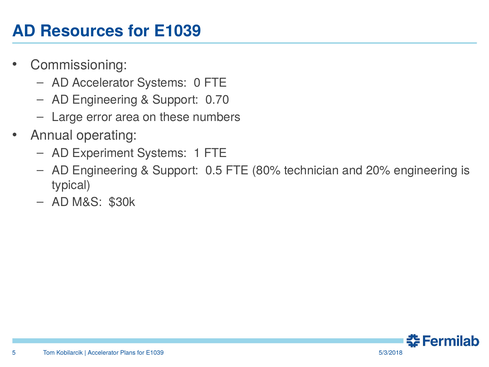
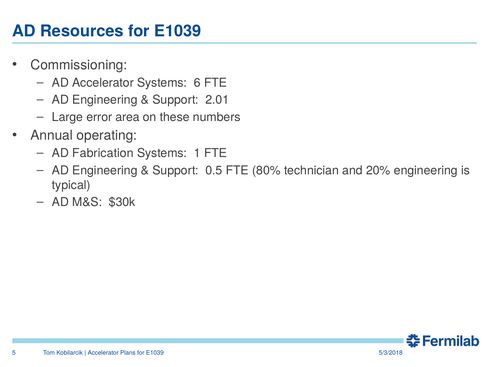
0: 0 -> 6 (197, 83)
0.70: 0.70 -> 2.01 (217, 100)
Experiment: Experiment -> Fabrication (103, 153)
